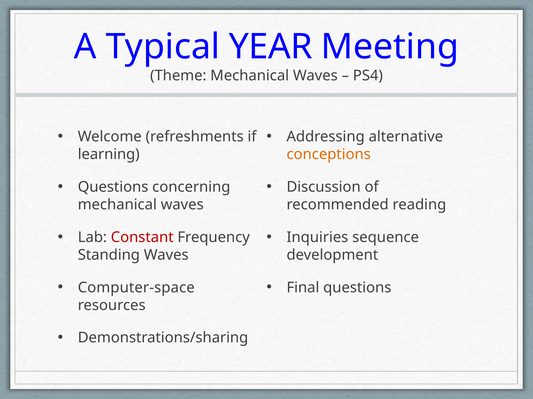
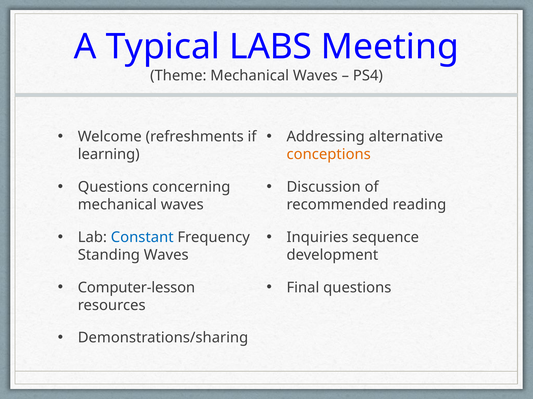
YEAR: YEAR -> LABS (271, 47)
Constant colour: red -> blue (142, 238)
Computer-space: Computer-space -> Computer-lesson (136, 288)
